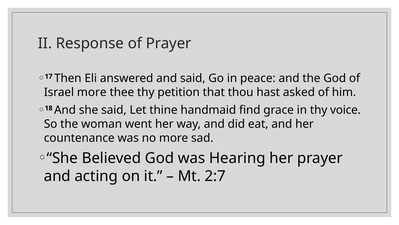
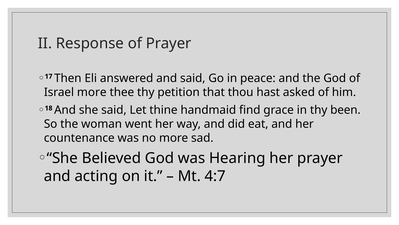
voice: voice -> been (345, 110)
2:7: 2:7 -> 4:7 (215, 176)
